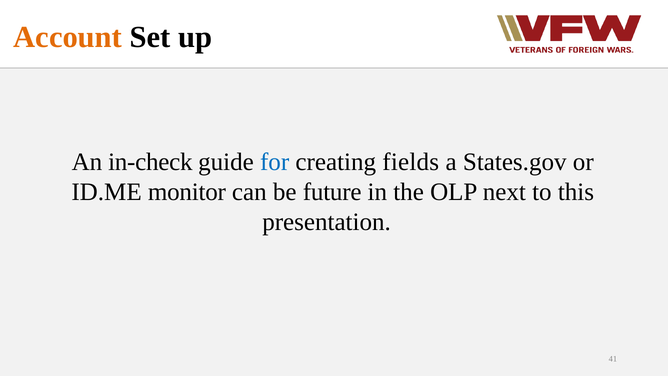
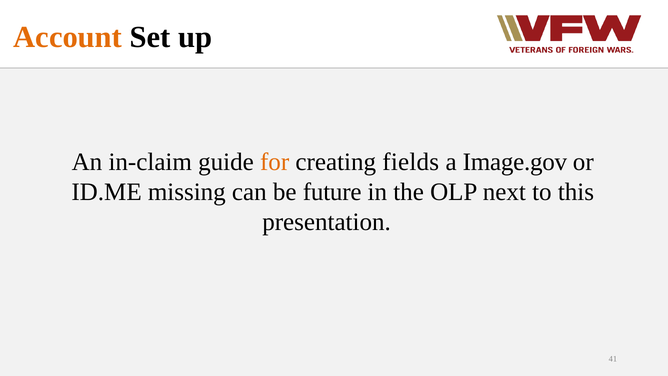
in-check: in-check -> in-claim (150, 162)
for colour: blue -> orange (275, 162)
States.gov: States.gov -> Image.gov (515, 162)
monitor: monitor -> missing (187, 192)
